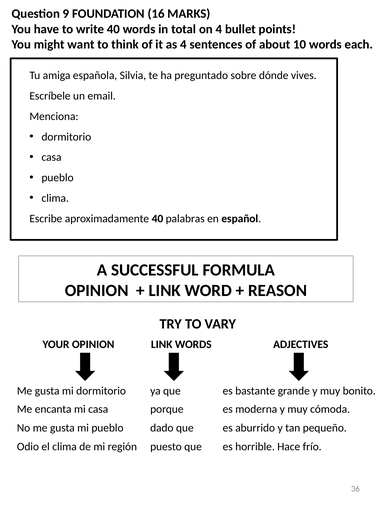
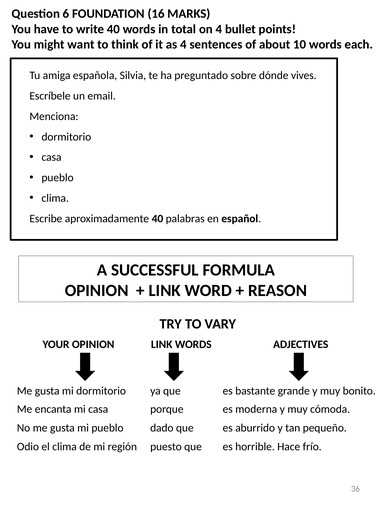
9: 9 -> 6 (66, 14)
